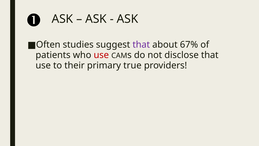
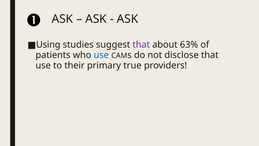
Often: Often -> Using (48, 45)
67%: 67% -> 63% (189, 45)
use colour: red -> blue (101, 55)
